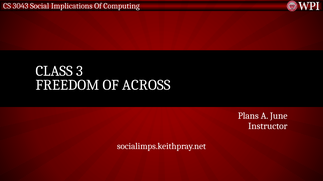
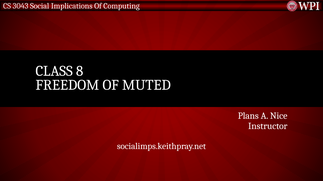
3: 3 -> 8 (80, 71)
ACROSS: ACROSS -> MUTED (146, 85)
June: June -> Nice (279, 116)
